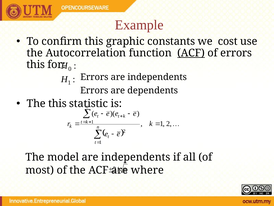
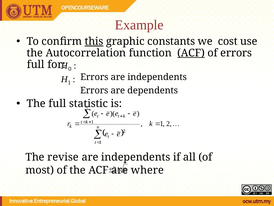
this underline: none -> present (94, 41)
this: this -> full (36, 64)
The this: this -> full (57, 103)
model: model -> revise (63, 157)
